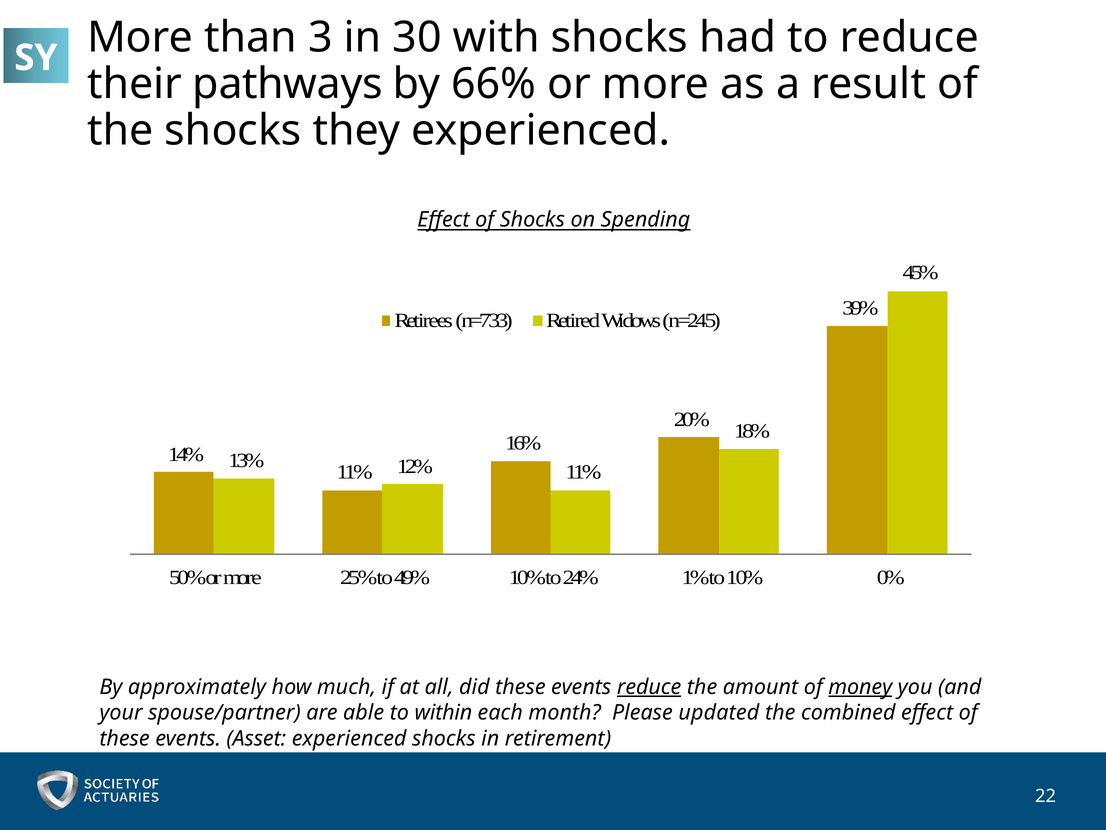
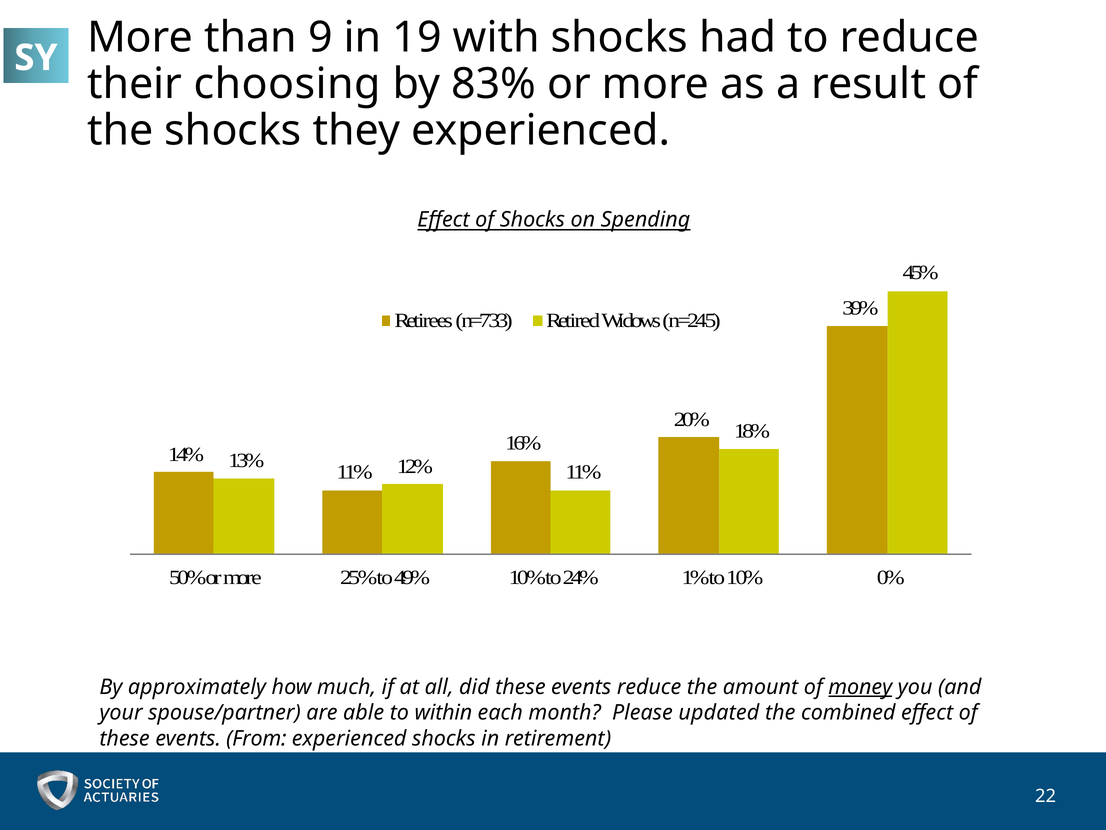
3: 3 -> 9 (320, 37)
30: 30 -> 19 (417, 37)
pathways: pathways -> choosing (287, 84)
66%: 66% -> 83% (494, 84)
reduce underline: present -> none (649, 687)
Asset: Asset -> From (256, 738)
